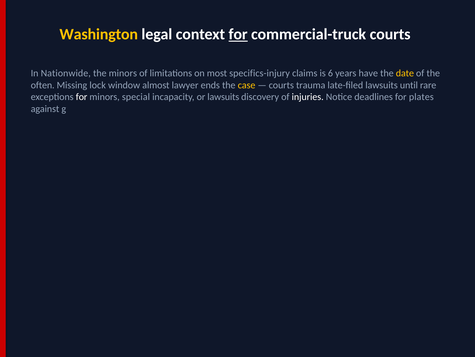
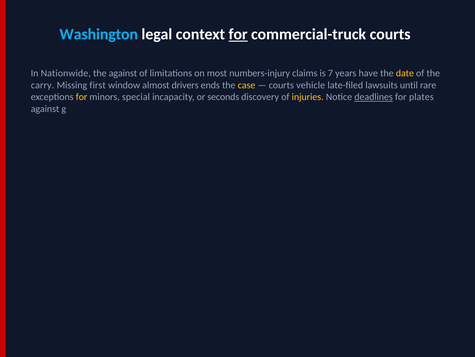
Washington colour: yellow -> light blue (99, 34)
the minors: minors -> against (123, 73)
specifics-injury: specifics-injury -> numbers-injury (260, 73)
6: 6 -> 7 (330, 73)
often: often -> carry (43, 85)
lock: lock -> first (98, 85)
lawyer: lawyer -> drivers (185, 85)
trauma: trauma -> vehicle (311, 85)
for colour: white -> yellow (82, 97)
or lawsuits: lawsuits -> seconds (223, 97)
injuries colour: white -> yellow (308, 97)
deadlines underline: none -> present (374, 97)
